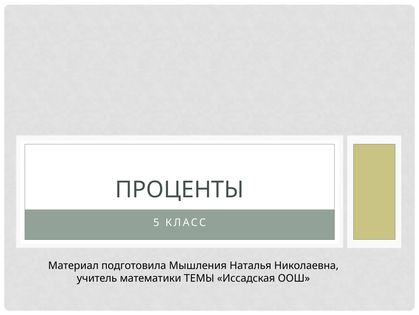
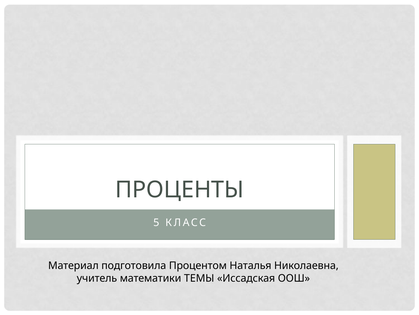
Мышления: Мышления -> Процентом (198, 265)
